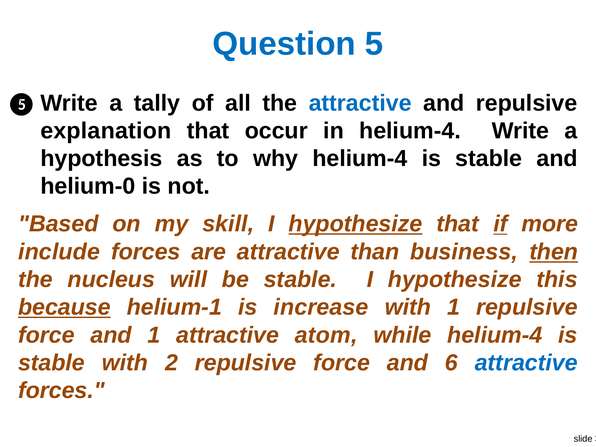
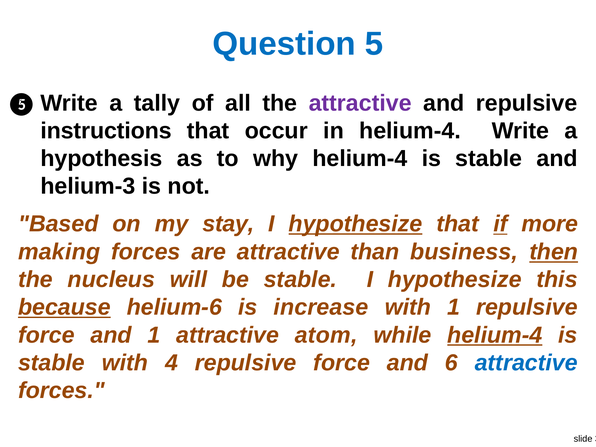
attractive colour: blue -> purple (360, 103)
explanation: explanation -> instructions (106, 131)
helium-0: helium-0 -> helium-3 (88, 186)
skill: skill -> stay (228, 224)
include: include -> making (59, 252)
helium-1: helium-1 -> helium-6 (174, 307)
helium-4 underline: none -> present (495, 335)
2: 2 -> 4 (171, 363)
